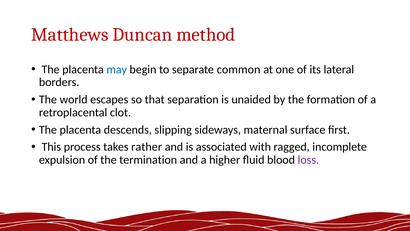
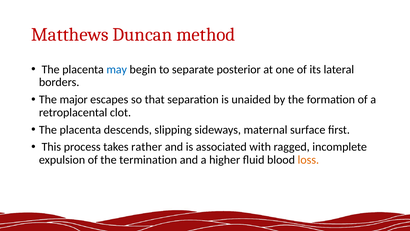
common: common -> posterior (239, 69)
world: world -> major (74, 99)
loss colour: purple -> orange (308, 160)
